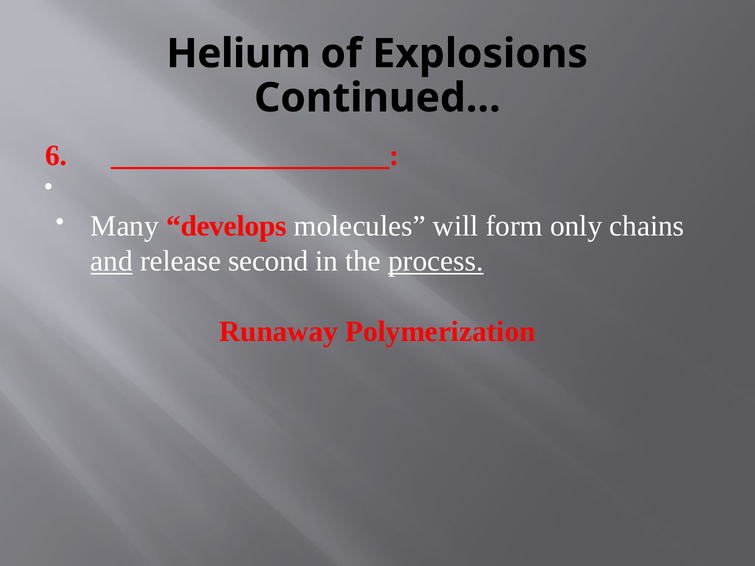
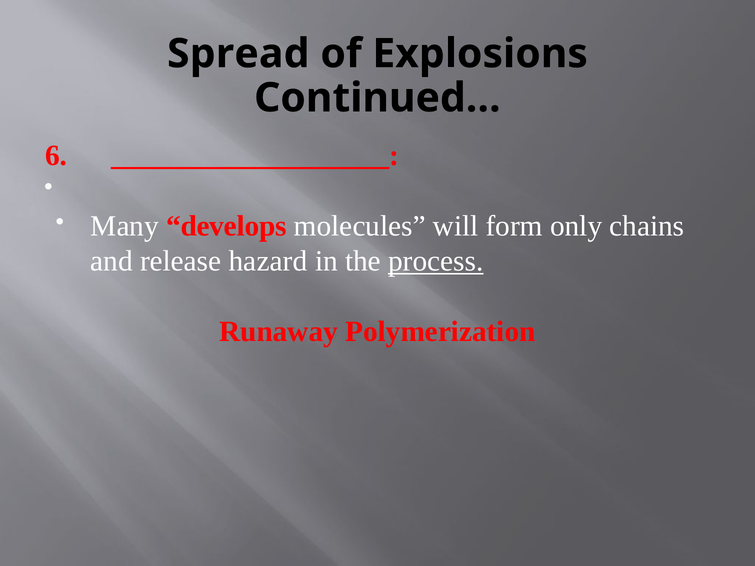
Helium: Helium -> Spread (238, 54)
and underline: present -> none (112, 261)
second: second -> hazard (268, 261)
